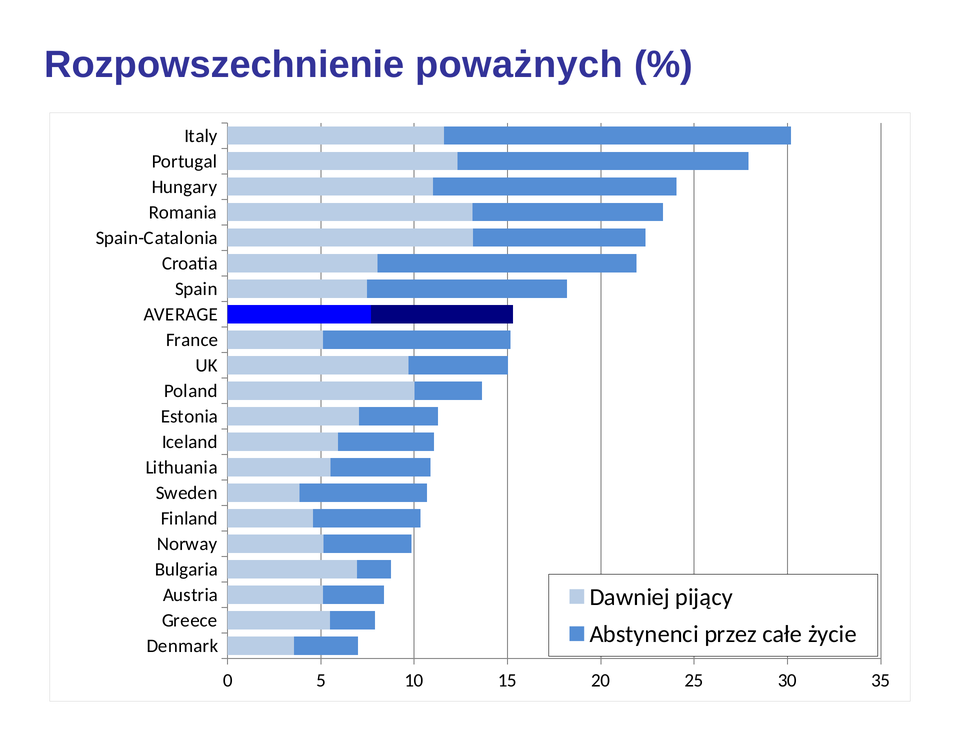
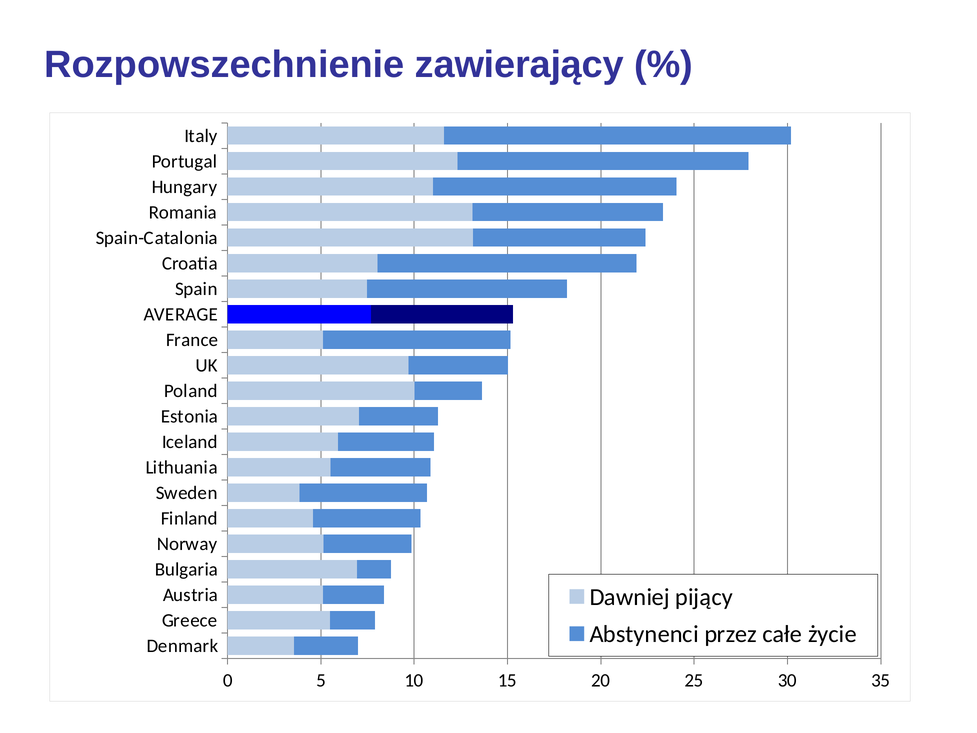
poważnych: poważnych -> zawierający (519, 65)
